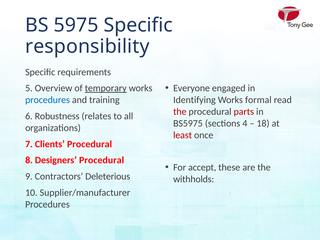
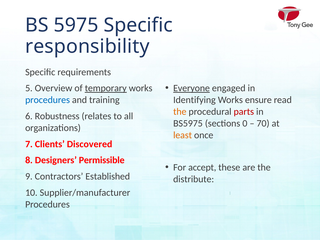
Everyone underline: none -> present (192, 88)
formal: formal -> ensure (258, 100)
the colour: red -> orange (180, 112)
4: 4 -> 0 (245, 123)
18: 18 -> 70 (263, 123)
least colour: red -> orange (183, 135)
Clients Procedural: Procedural -> Discovered (90, 144)
Designers Procedural: Procedural -> Permissible (102, 160)
Deleterious: Deleterious -> Established (108, 176)
withholds: withholds -> distribute (194, 179)
